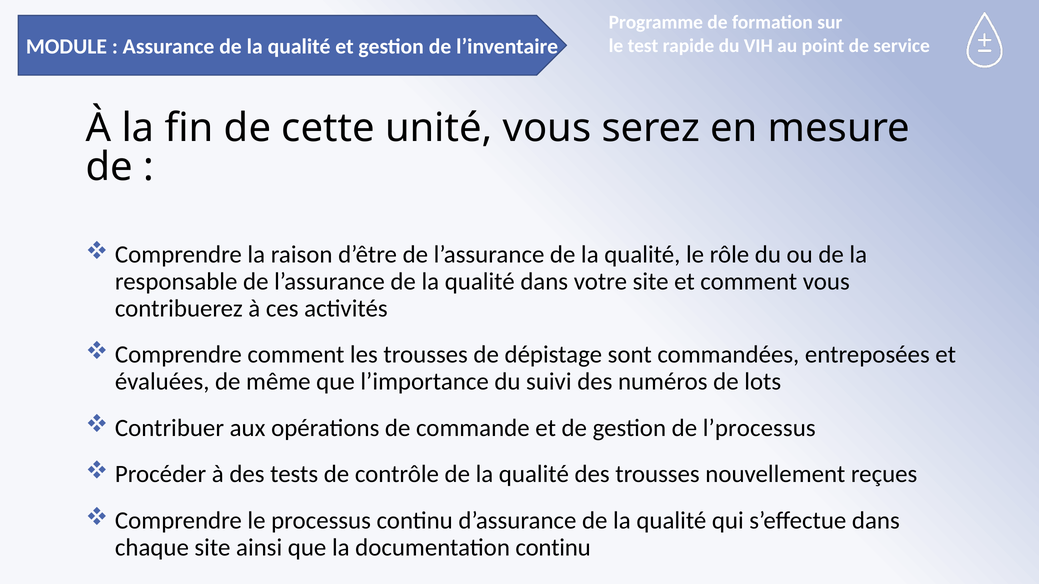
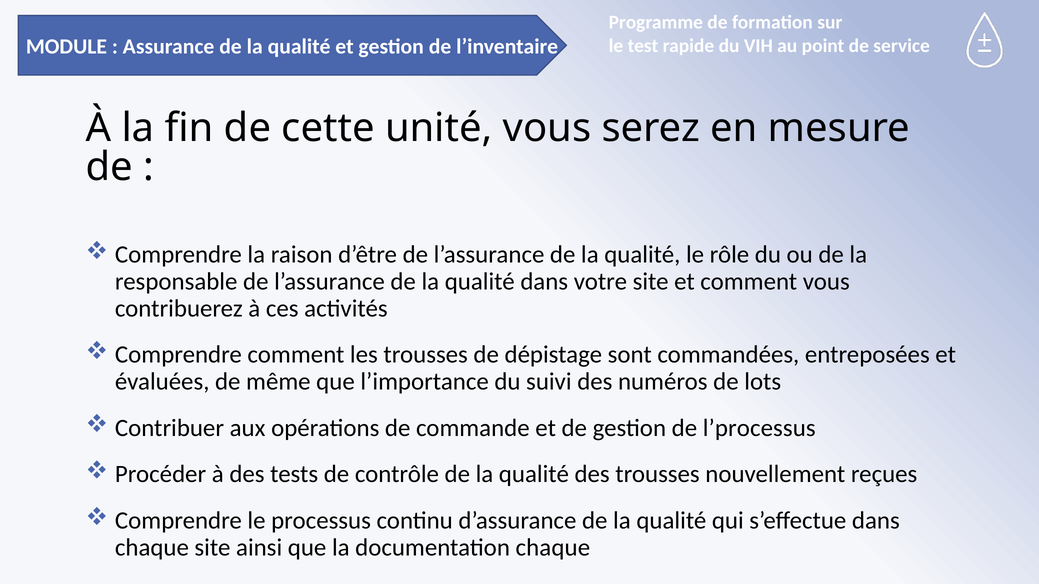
documentation continu: continu -> chaque (553, 548)
